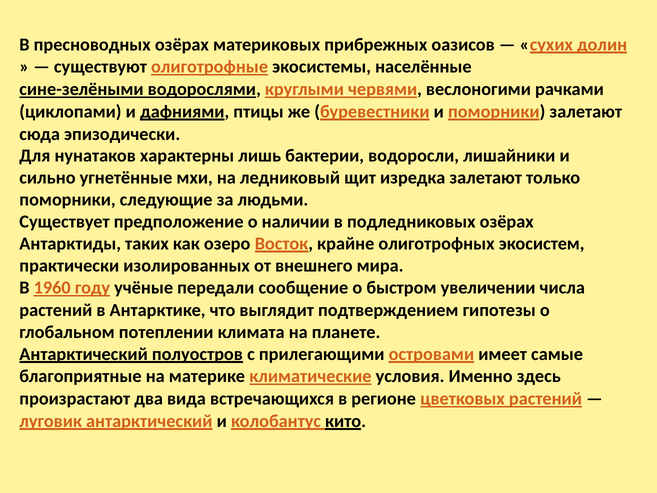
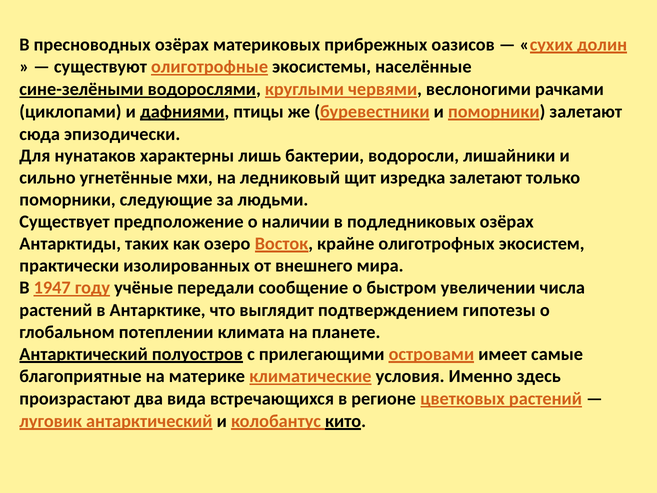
1960: 1960 -> 1947 (52, 288)
